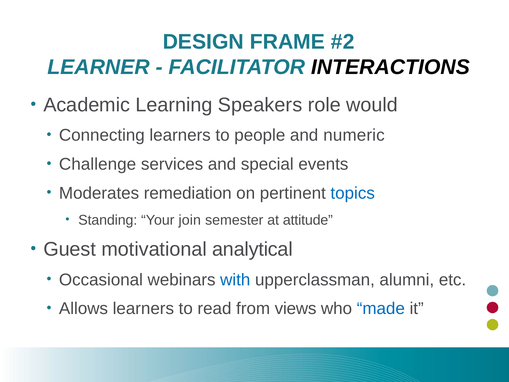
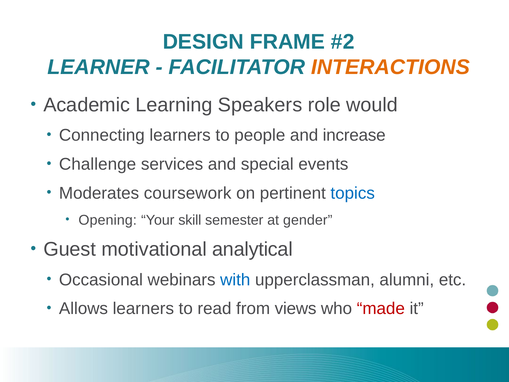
INTERACTIONS colour: black -> orange (390, 67)
numeric: numeric -> increase (354, 135)
remediation: remediation -> coursework (188, 193)
Standing: Standing -> Opening (108, 220)
join: join -> skill (190, 220)
attitude: attitude -> gender (308, 220)
made colour: blue -> red (381, 308)
